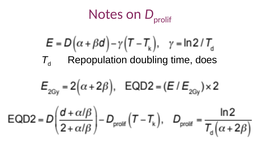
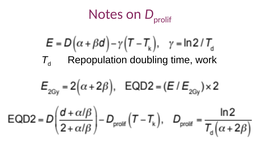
does: does -> work (206, 60)
